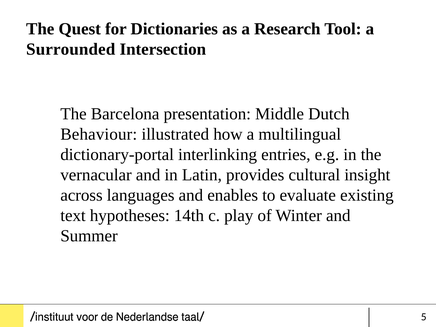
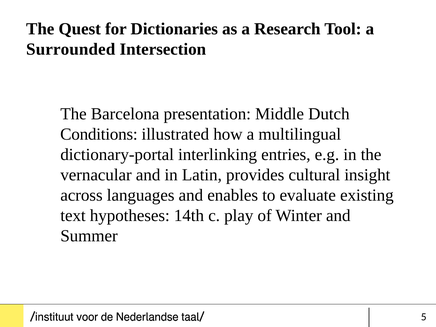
Behaviour: Behaviour -> Conditions (99, 134)
